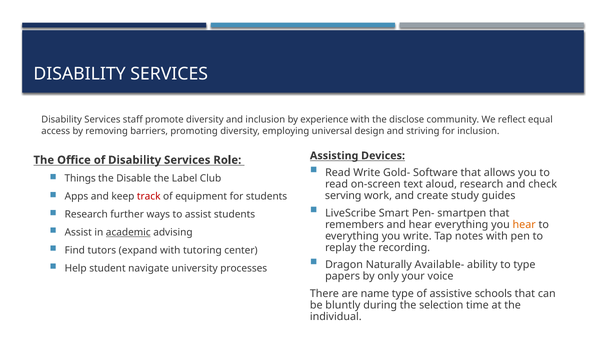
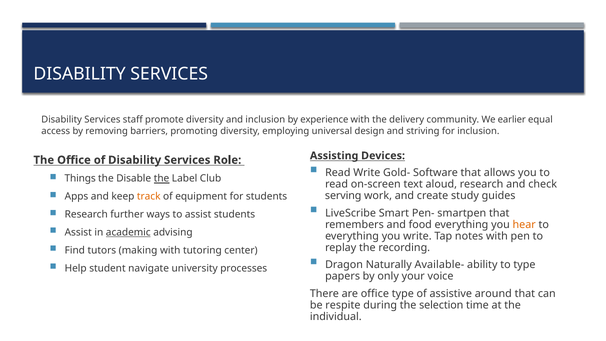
disclose: disclose -> delivery (407, 120)
reflect: reflect -> earlier (512, 120)
the underline: none -> present (162, 179)
track colour: red -> orange (149, 197)
and hear: hear -> food (420, 225)
expand: expand -> making (138, 250)
are name: name -> office (375, 293)
schools: schools -> around (493, 293)
bluntly: bluntly -> respite (343, 305)
